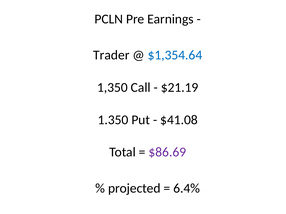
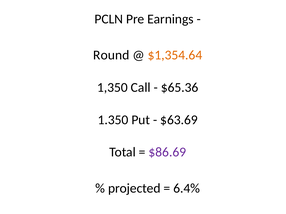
Trader: Trader -> Round (111, 55)
$1,354.64 colour: blue -> orange (175, 55)
$21.19: $21.19 -> $65.36 (180, 88)
$41.08: $41.08 -> $63.69 (179, 120)
